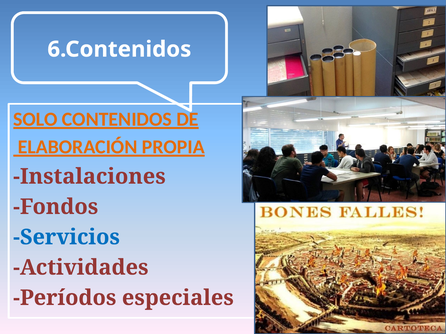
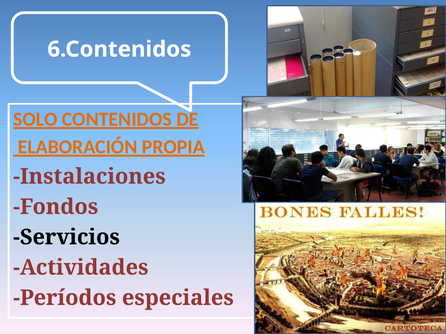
Servicios colour: blue -> black (67, 237)
